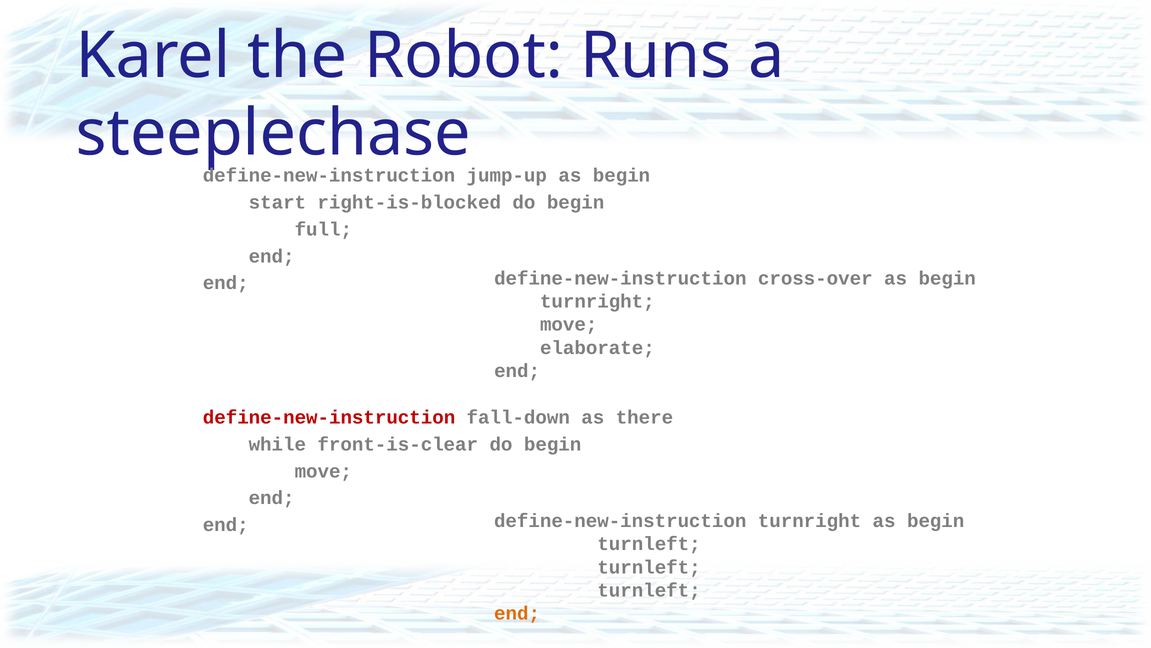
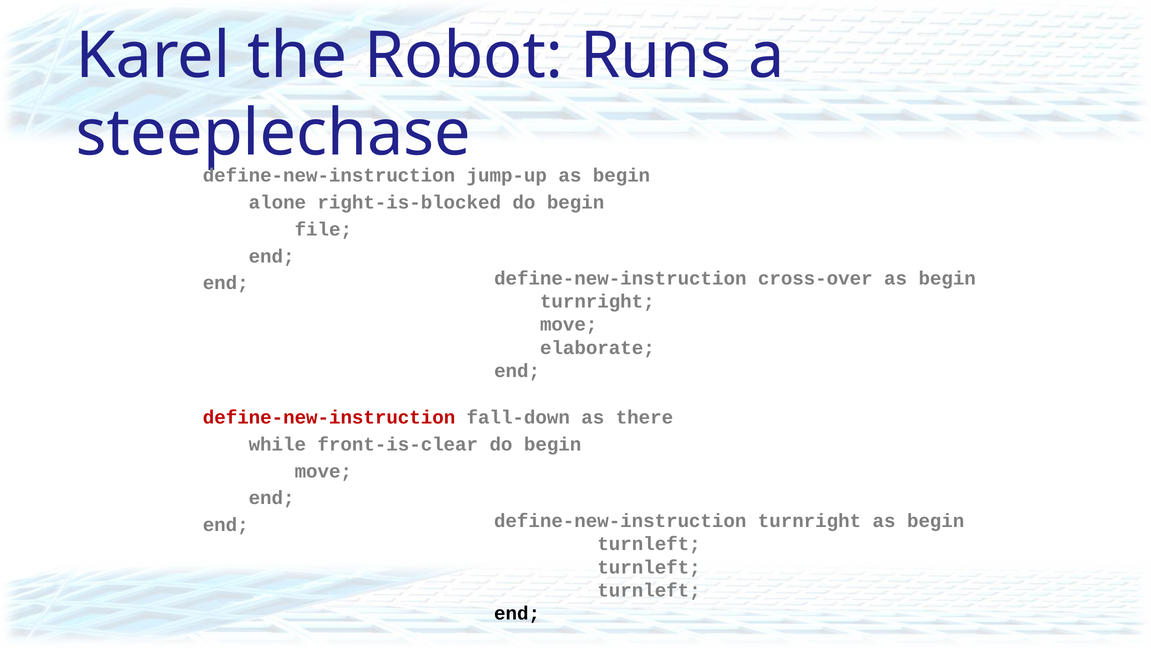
start: start -> alone (277, 202)
full: full -> file (323, 229)
end colour: orange -> black (517, 613)
